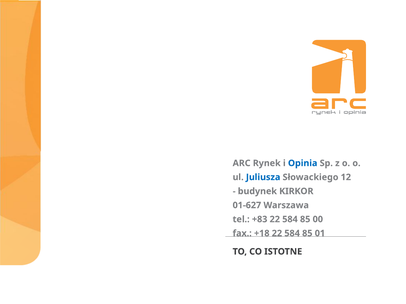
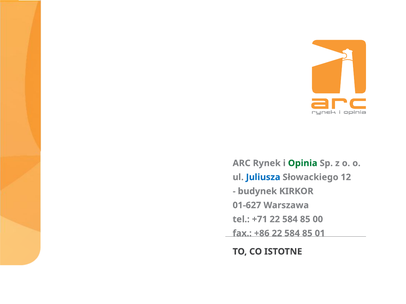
Opinia colour: blue -> green (303, 163)
+83: +83 -> +71 (260, 220)
+18: +18 -> +86 (262, 234)
